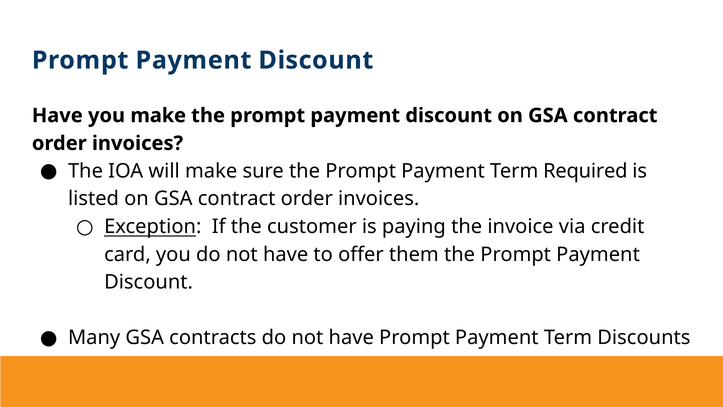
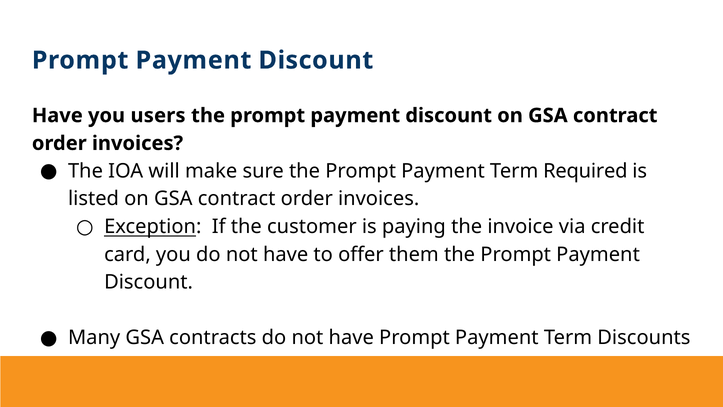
you make: make -> users (158, 115)
